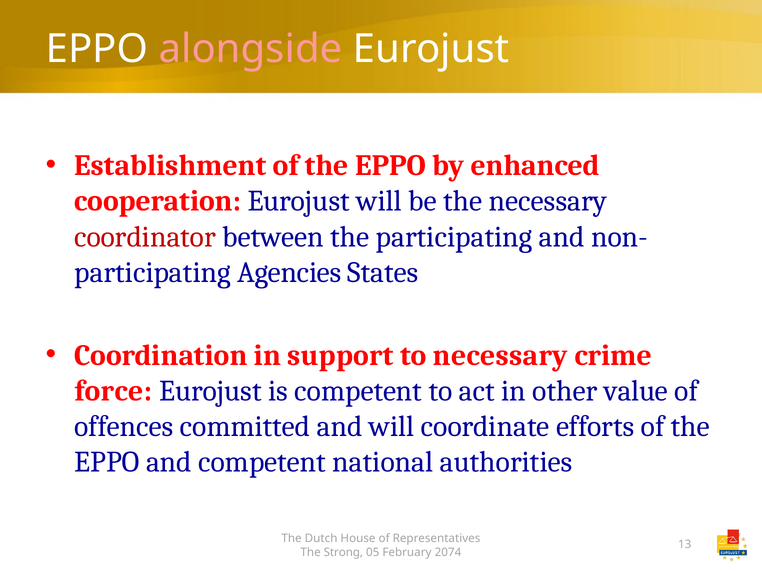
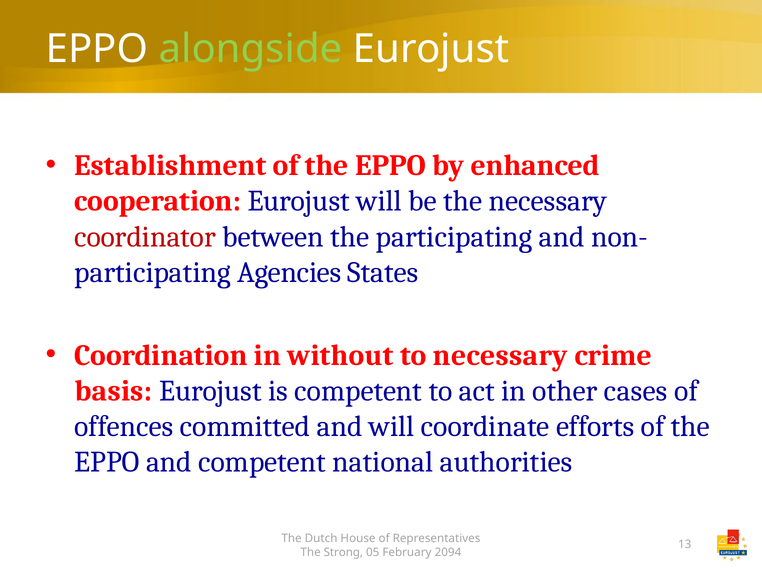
alongside colour: pink -> light green (251, 49)
support: support -> without (340, 356)
force: force -> basis (113, 391)
value: value -> cases (636, 391)
2074: 2074 -> 2094 (448, 553)
